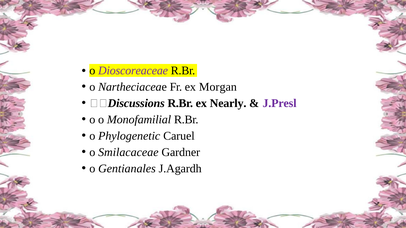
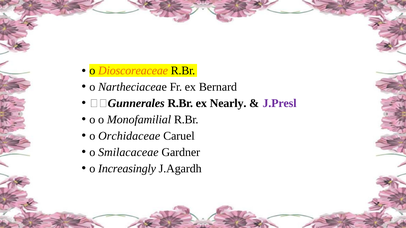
Dioscoreaceae colour: purple -> orange (133, 71)
Morgan: Morgan -> Bernard (218, 87)
Discussions: Discussions -> Gunnerales (136, 103)
Phylogenetic: Phylogenetic -> Orchidaceae (129, 136)
Gentianales: Gentianales -> Increasingly (127, 169)
